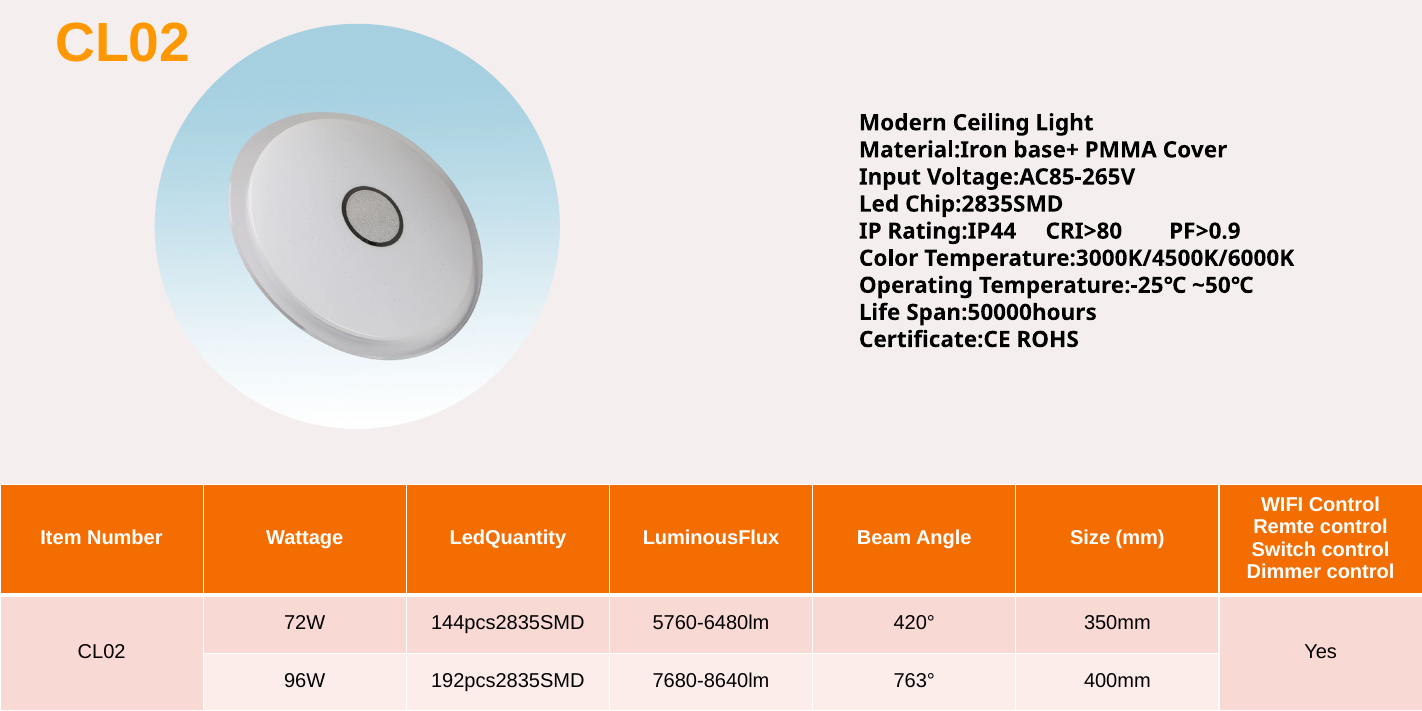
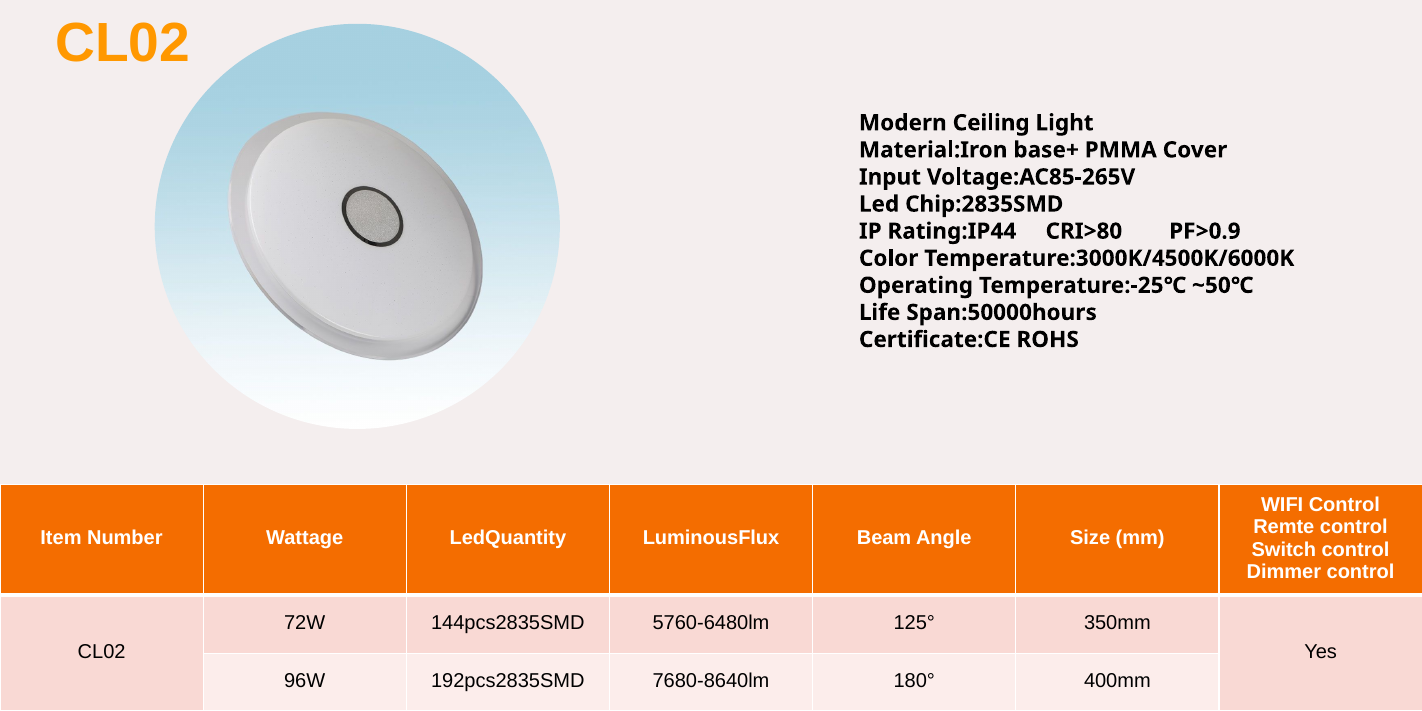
420°: 420° -> 125° (914, 623)
763°: 763° -> 180° (914, 681)
